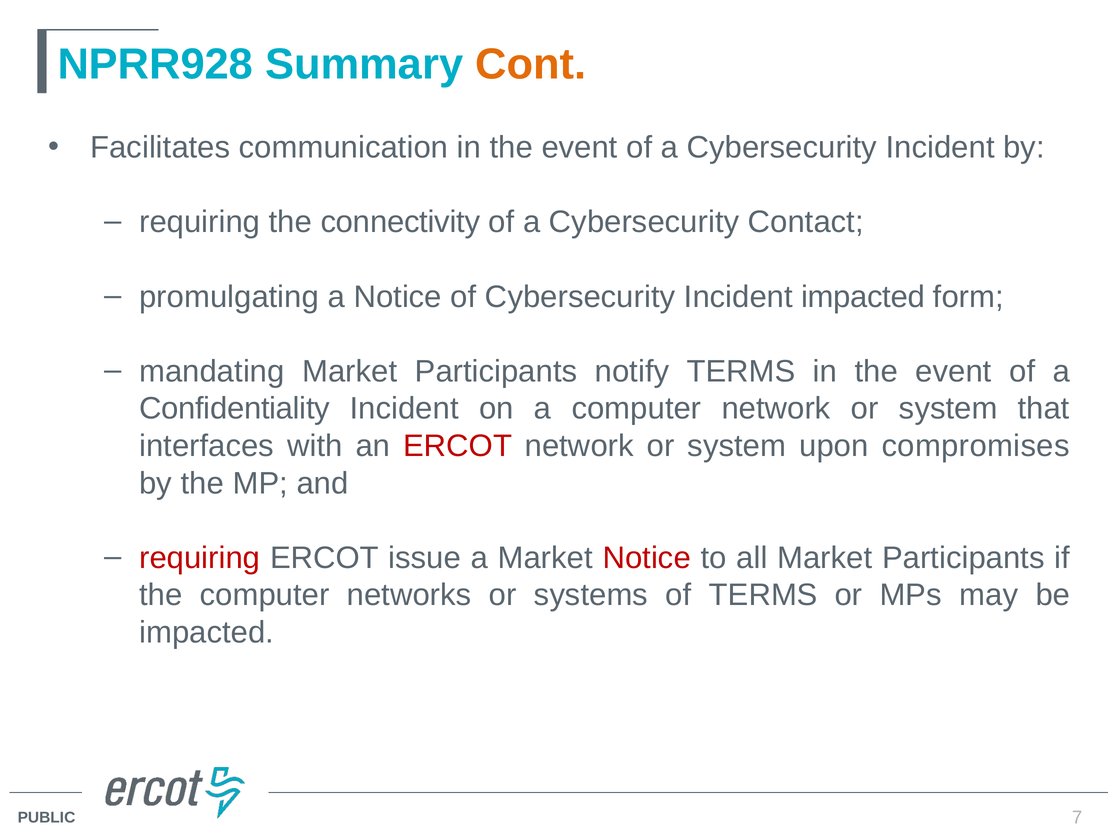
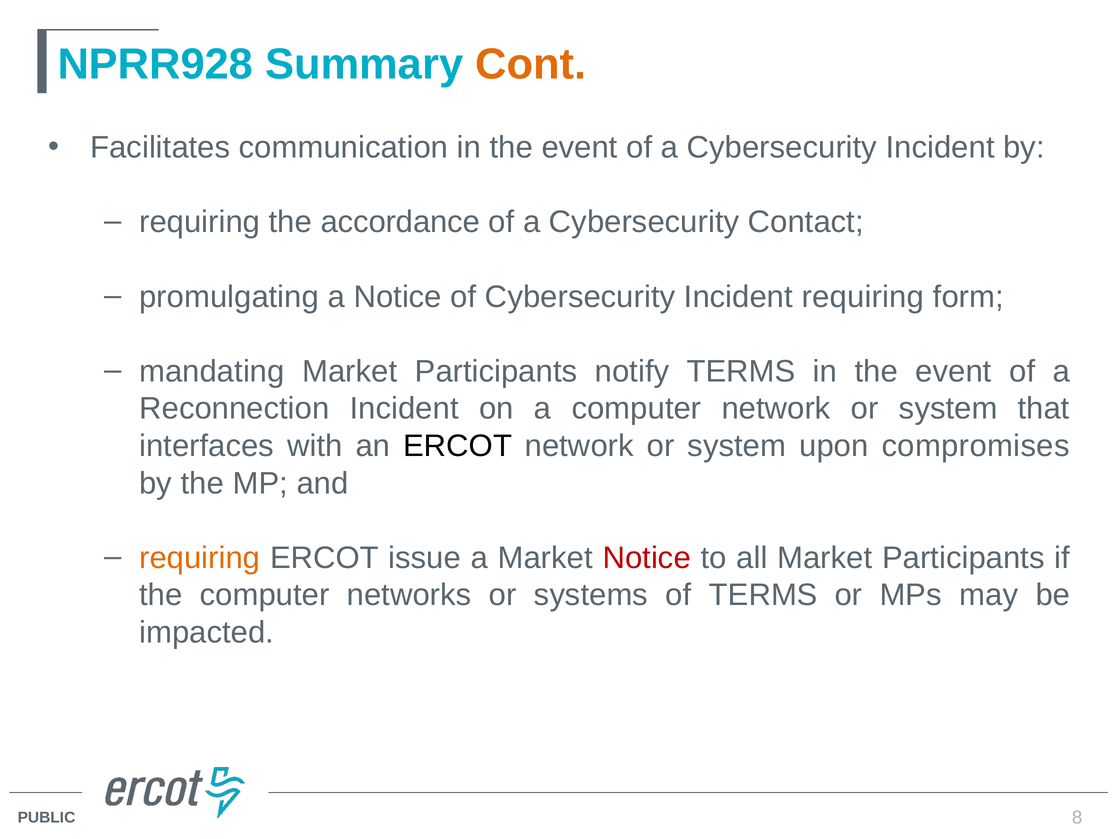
connectivity: connectivity -> accordance (400, 222)
Incident impacted: impacted -> requiring (863, 297)
Confidentiality: Confidentiality -> Reconnection (234, 409)
ERCOT colour: red -> black (458, 446)
requiring colour: red -> orange (200, 558)
7: 7 -> 8 (1077, 818)
